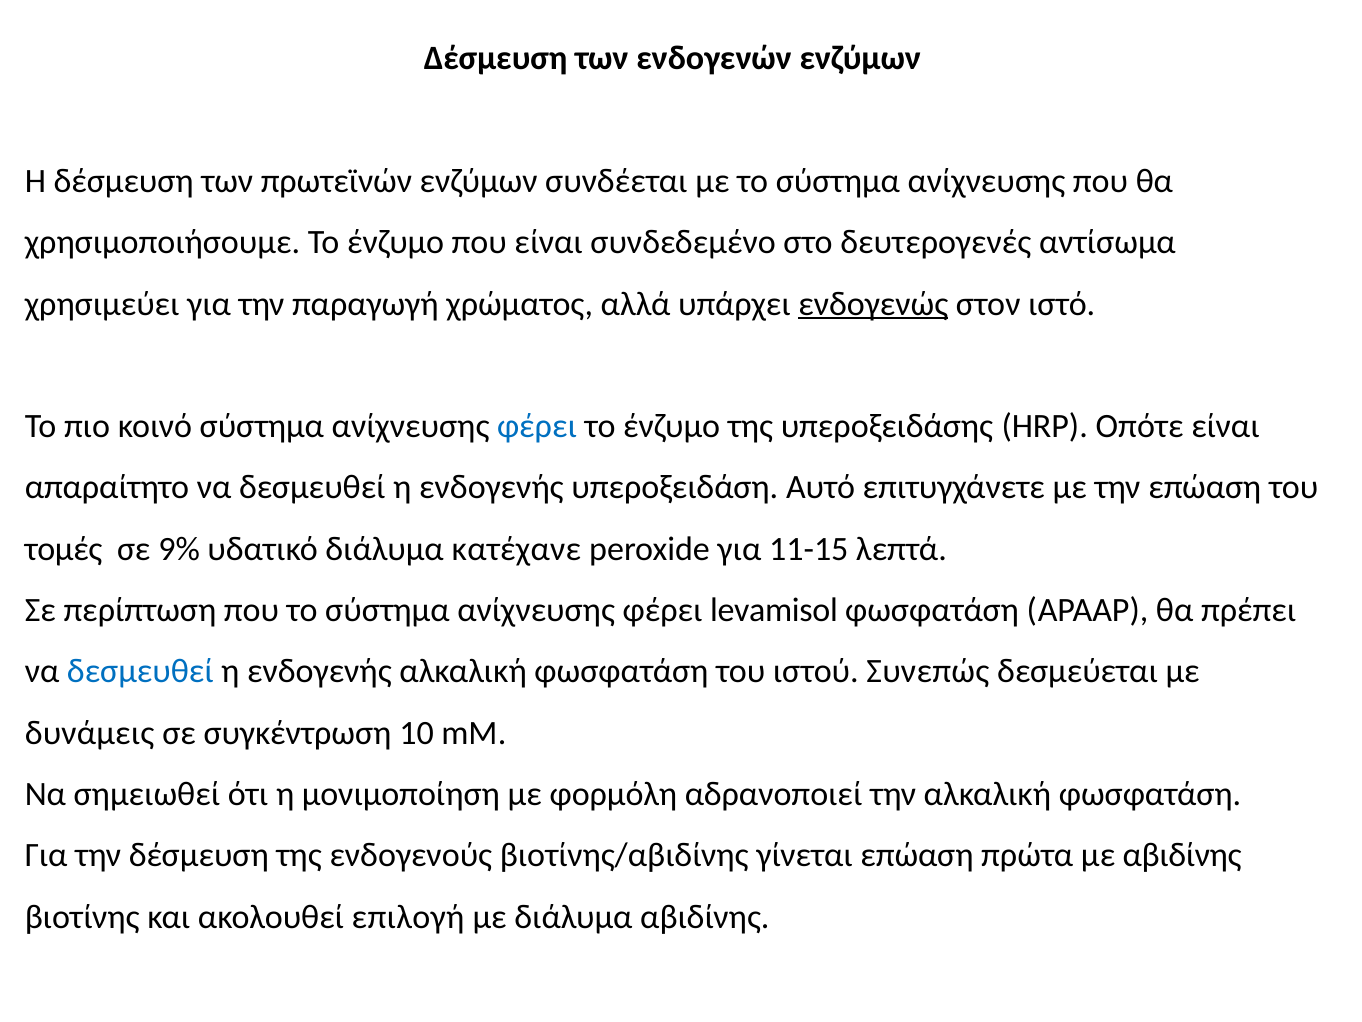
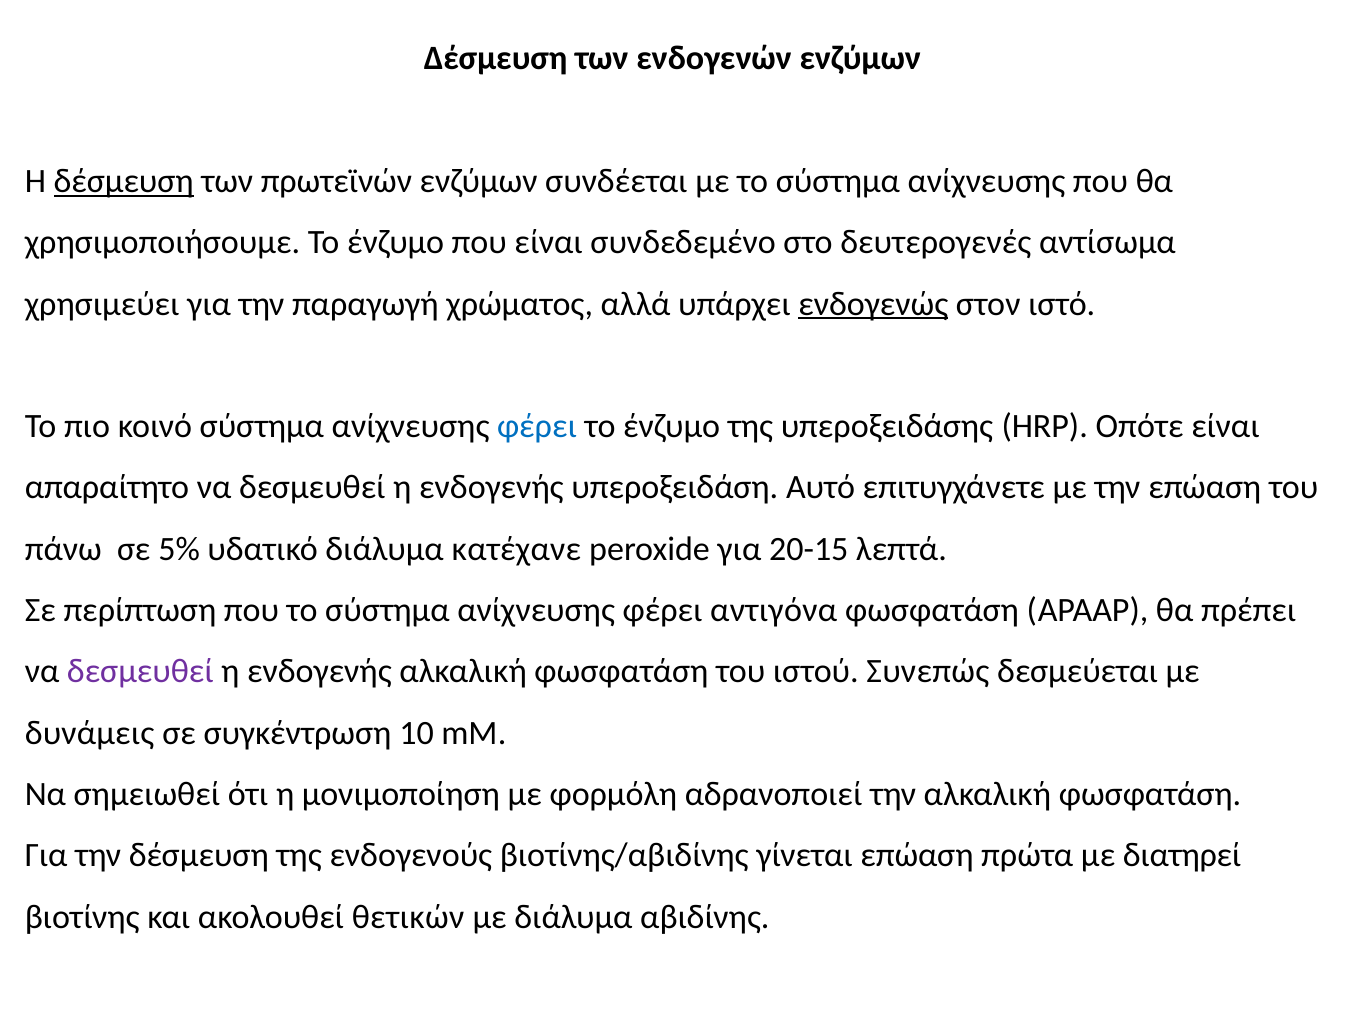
δέσμευση underline: none -> present (124, 181)
τομές: τομές -> πάνω (63, 549)
9%: 9% -> 5% (179, 549)
11-15: 11-15 -> 20-15 (809, 549)
levamisol: levamisol -> αντιγόνα (774, 610)
δεσμευθεί colour: blue -> purple (140, 671)
με αβιδίνης: αβιδίνης -> διατηρεί (1182, 855)
επιλογή: επιλογή -> θετικών (408, 917)
